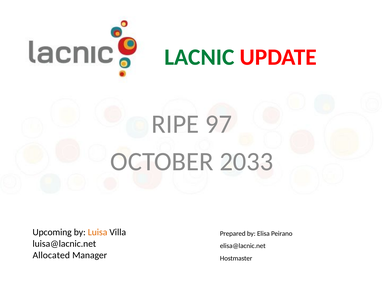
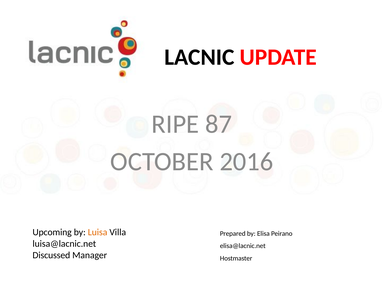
LACNIC colour: green -> black (199, 57)
97: 97 -> 87 (219, 124)
2033: 2033 -> 2016 (246, 161)
Allocated: Allocated -> Discussed (51, 255)
